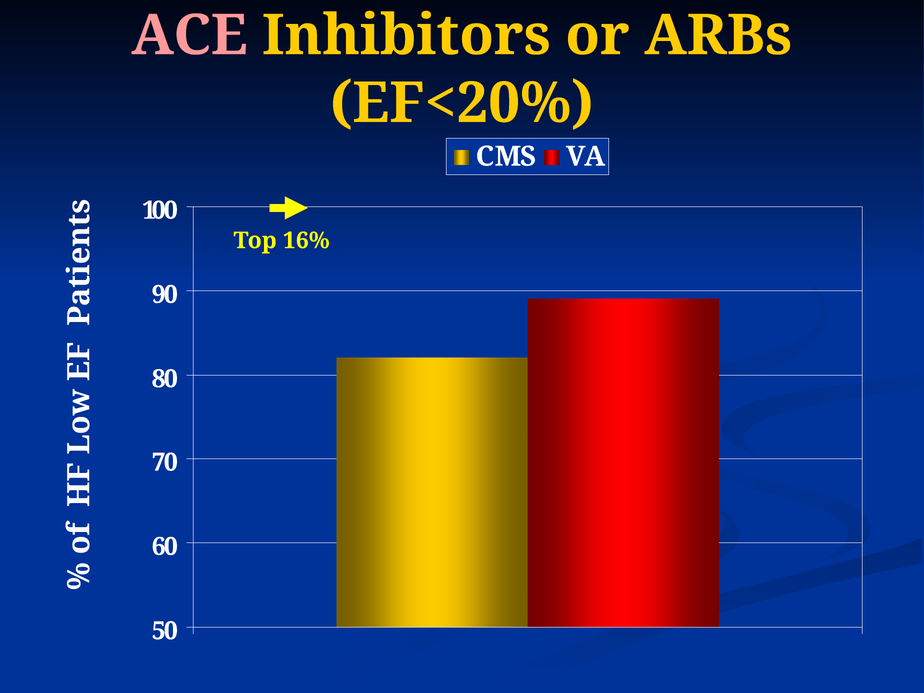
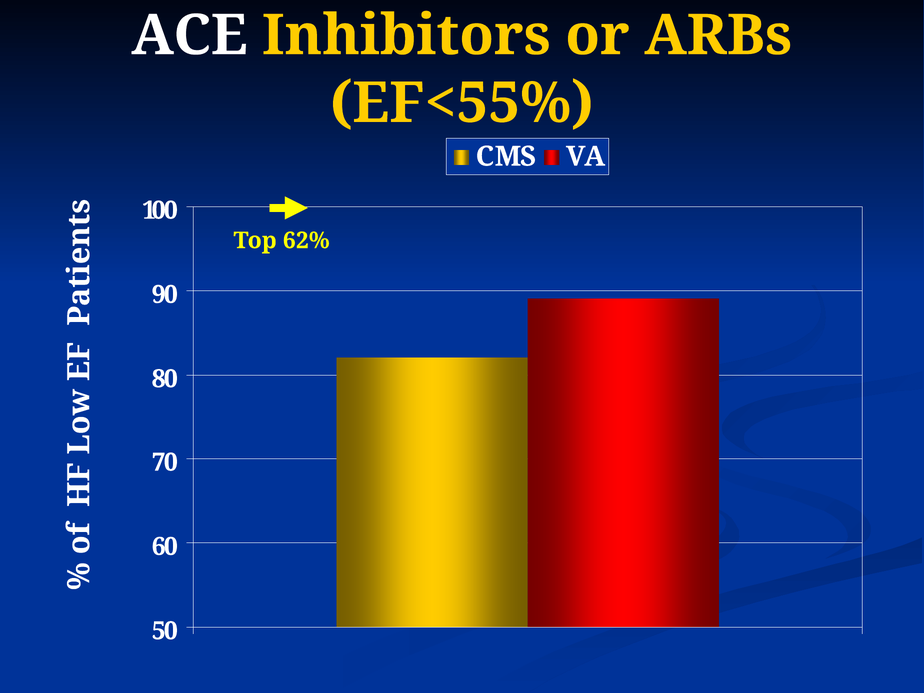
ACE colour: pink -> white (189, 36)
EF<20%: EF<20% -> EF<55% (462, 103)
16%: 16% -> 62% (306, 241)
